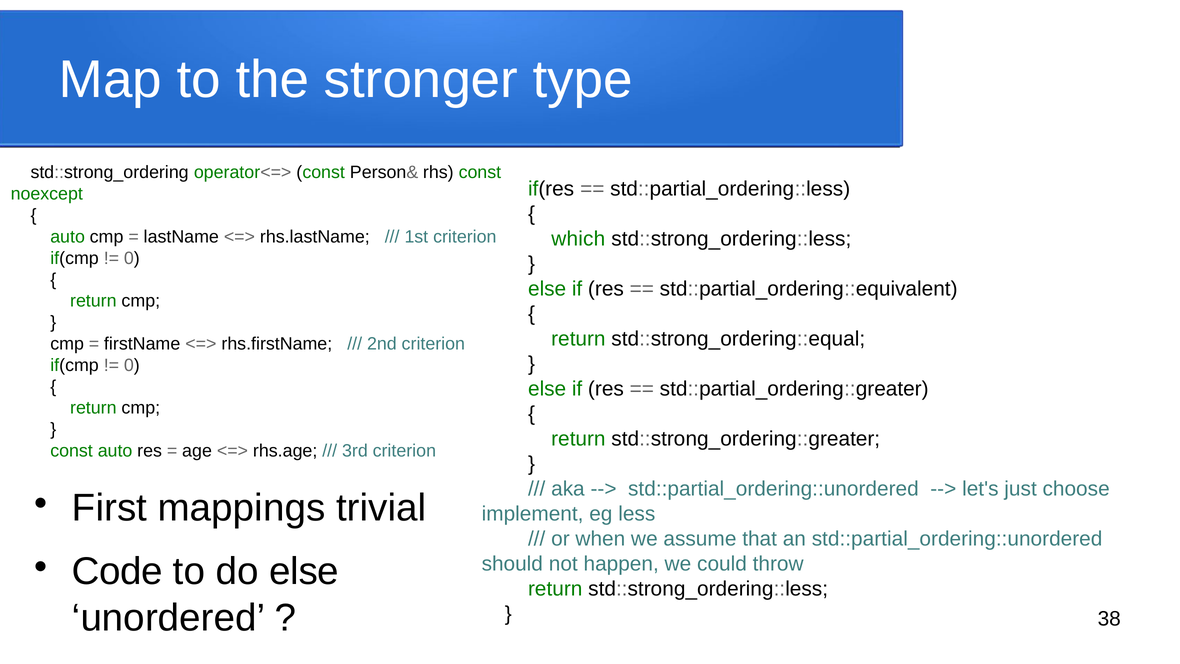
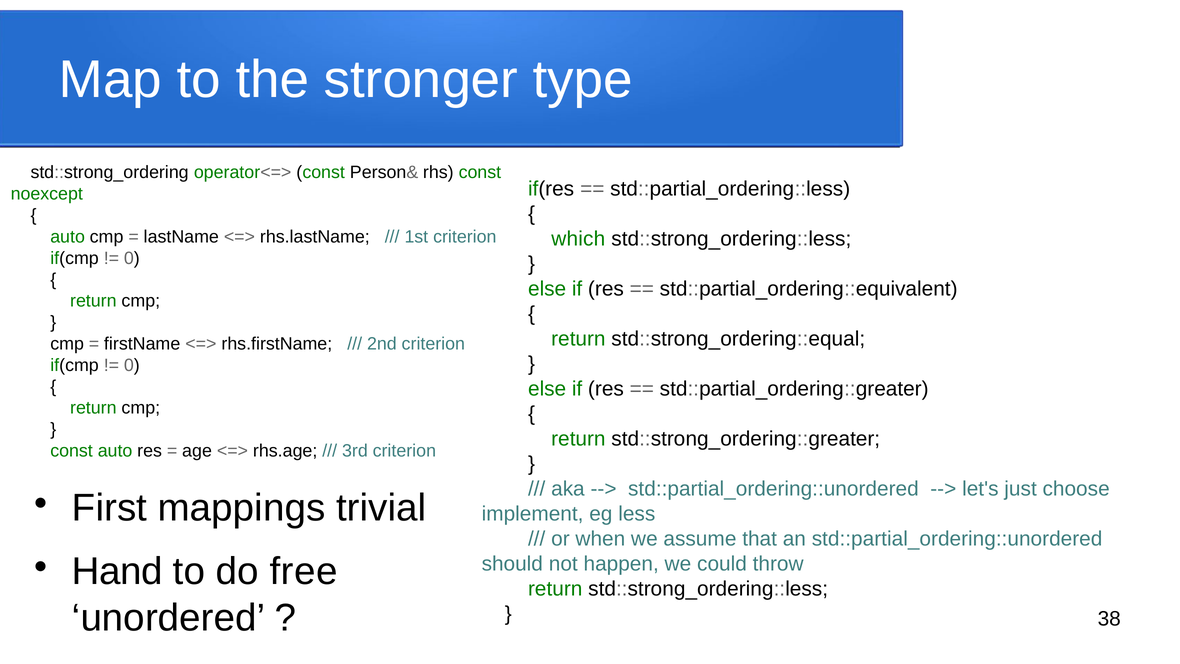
Code: Code -> Hand (117, 571)
do else: else -> free (304, 571)
